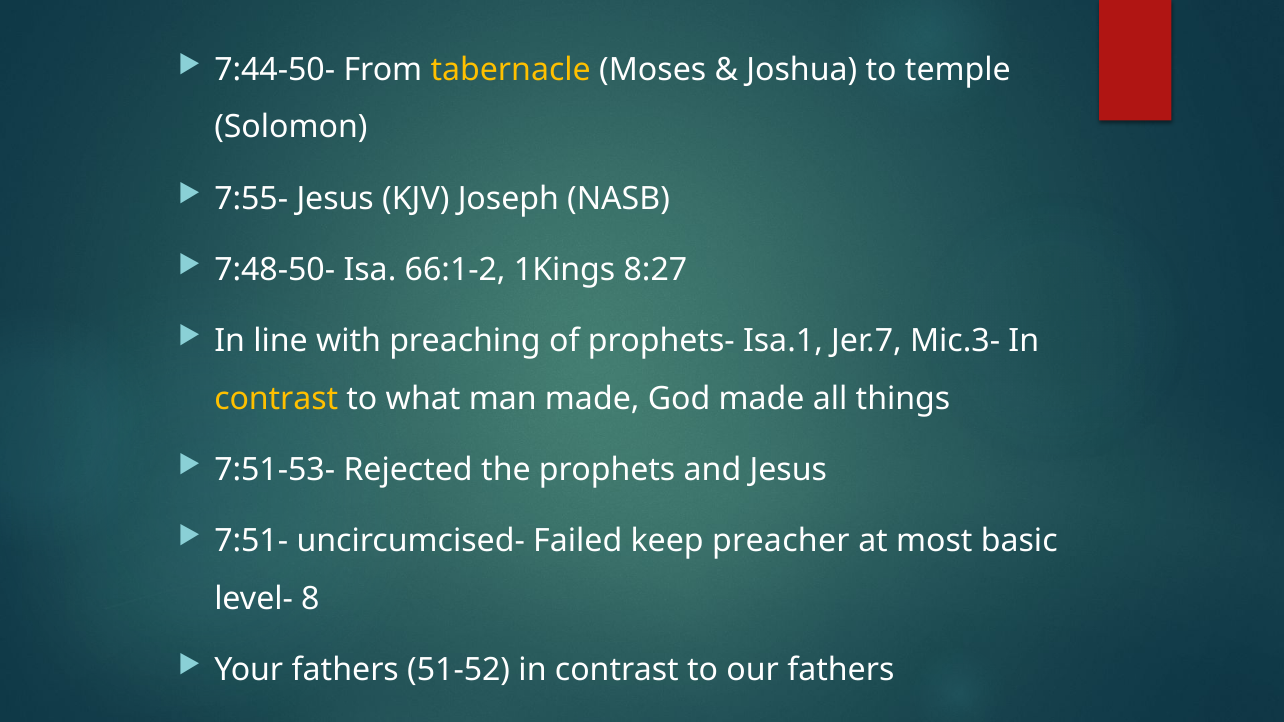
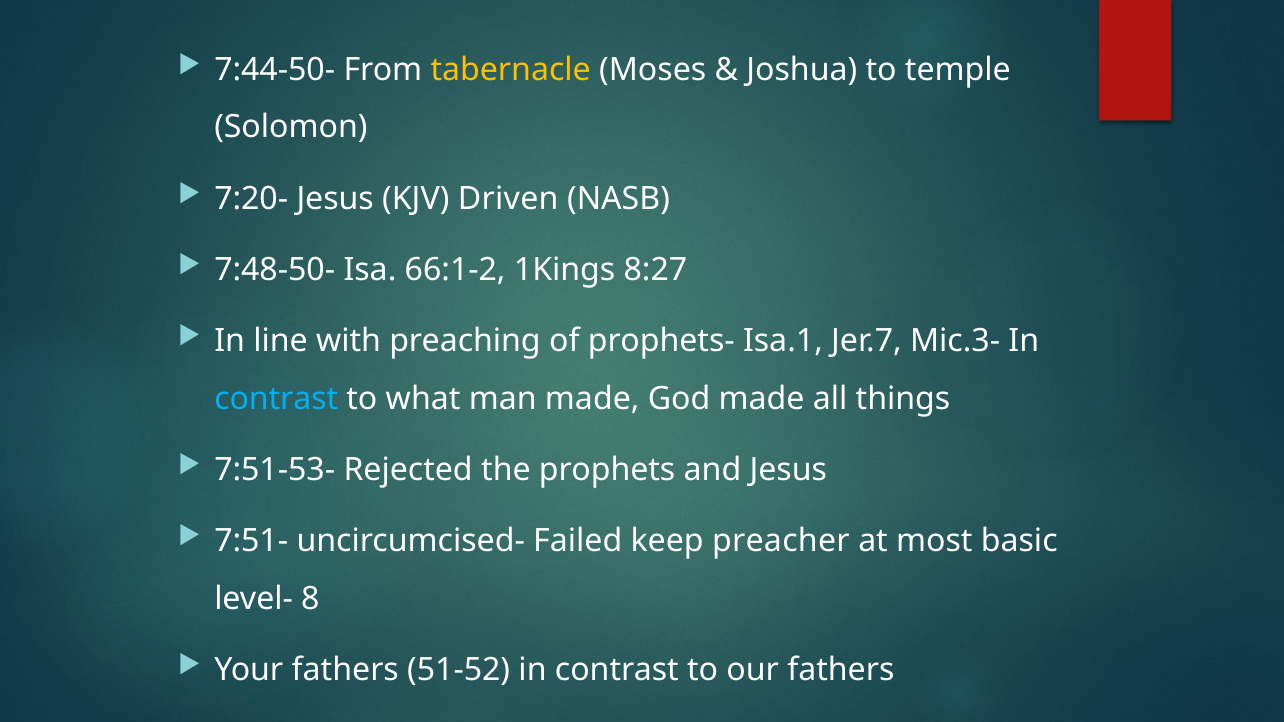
7:55-: 7:55- -> 7:20- (251, 199)
Joseph: Joseph -> Driven (508, 199)
contrast colour: yellow -> light blue (276, 399)
